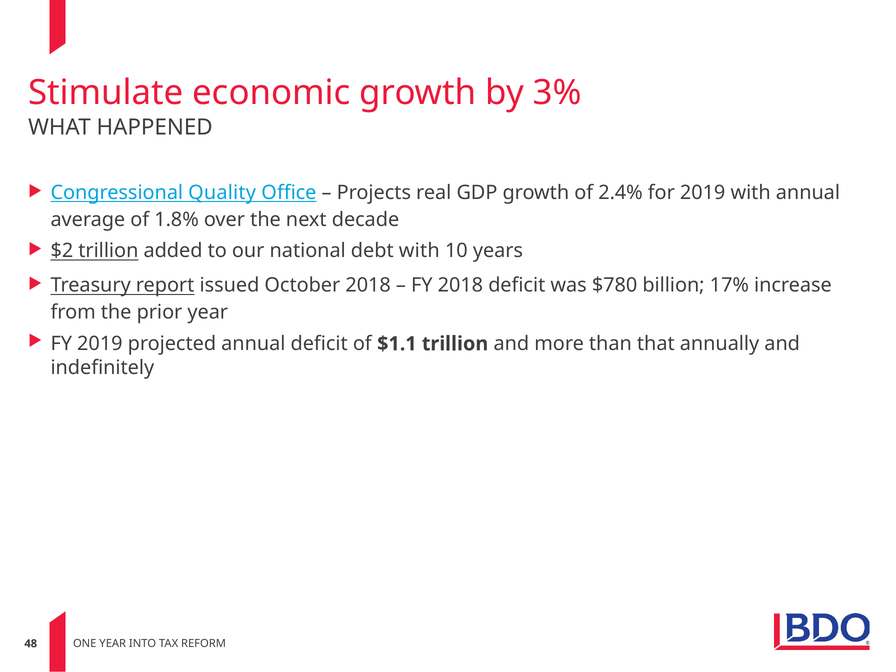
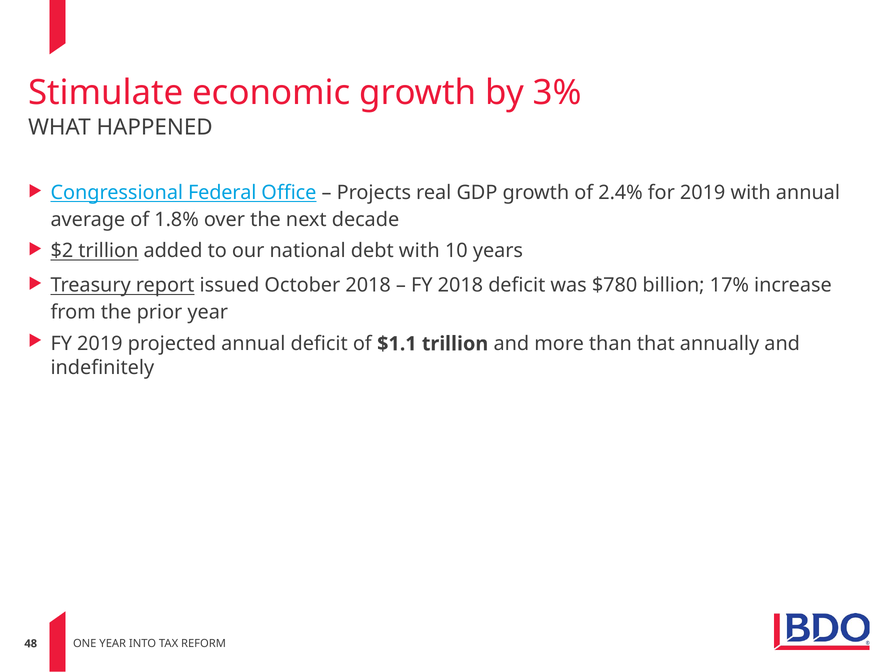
Quality: Quality -> Federal (222, 193)
